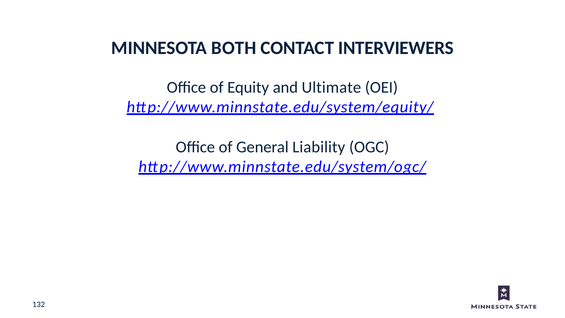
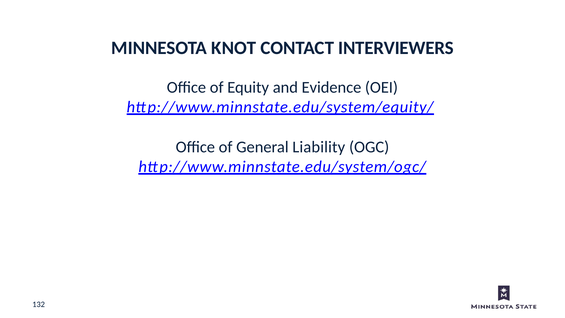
BOTH: BOTH -> KNOT (234, 48)
Ultimate: Ultimate -> Evidence (331, 87)
